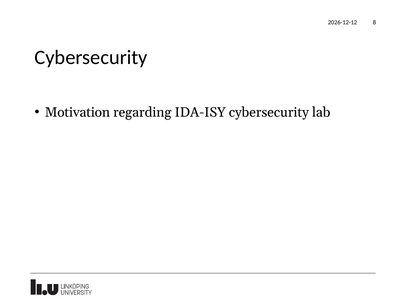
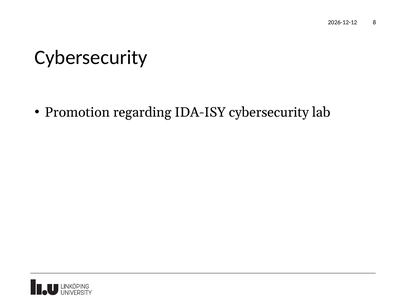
Motivation: Motivation -> Promotion (77, 112)
